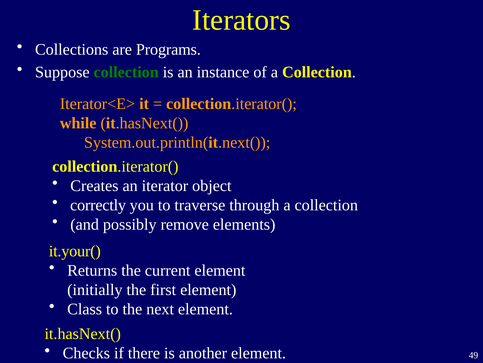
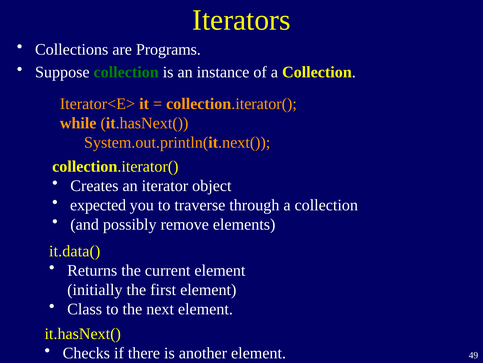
correctly: correctly -> expected (98, 205)
it.your(: it.your( -> it.data( (75, 251)
